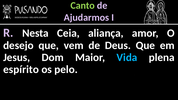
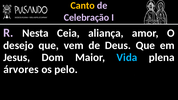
Canto colour: light green -> yellow (83, 6)
Ajudarmos: Ajudarmos -> Celebração (87, 18)
espírito: espírito -> árvores (21, 69)
